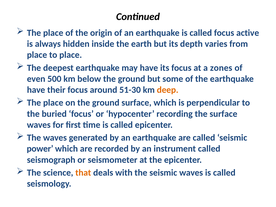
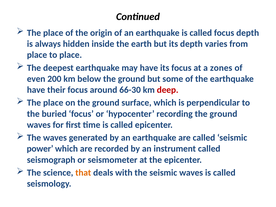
focus active: active -> depth (248, 33)
500: 500 -> 200 (54, 79)
51-30: 51-30 -> 66-30 (130, 90)
deep colour: orange -> red (168, 90)
recording the surface: surface -> ground (223, 114)
